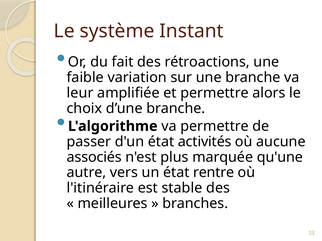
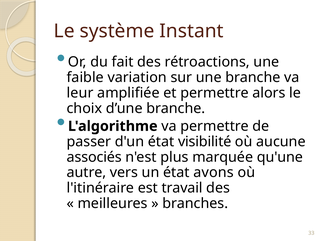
activités: activités -> visibilité (205, 142)
rentre: rentre -> avons (214, 173)
stable: stable -> travail (182, 188)
